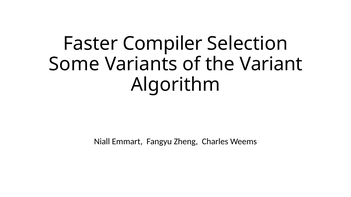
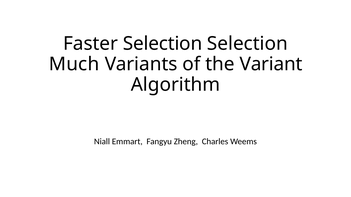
Faster Compiler: Compiler -> Selection (163, 44)
Some: Some -> Much (74, 64)
